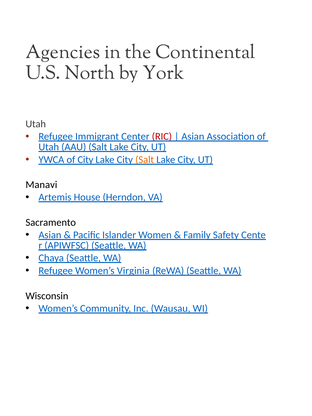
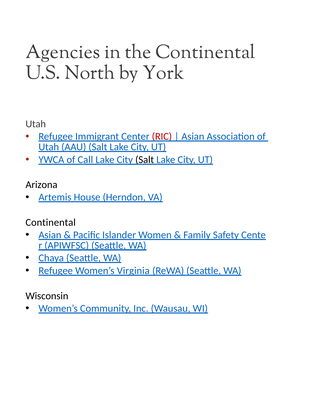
of City: City -> Call (85, 160)
Salt colour: orange -> black (145, 160)
Manavi: Manavi -> Arizona (41, 185)
Sacramento: Sacramento -> Continental (51, 222)
